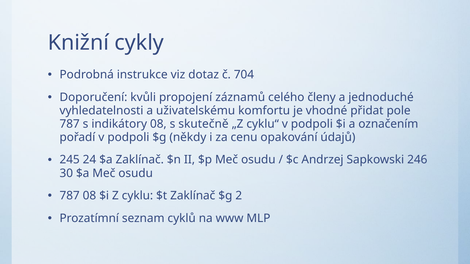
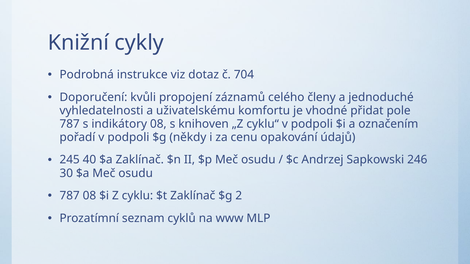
skutečně: skutečně -> knihoven (204, 124)
24: 24 -> 40 (89, 160)
